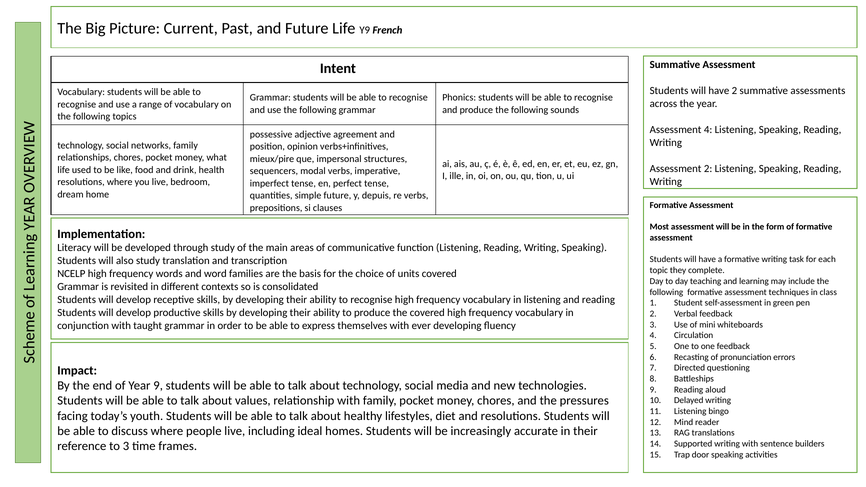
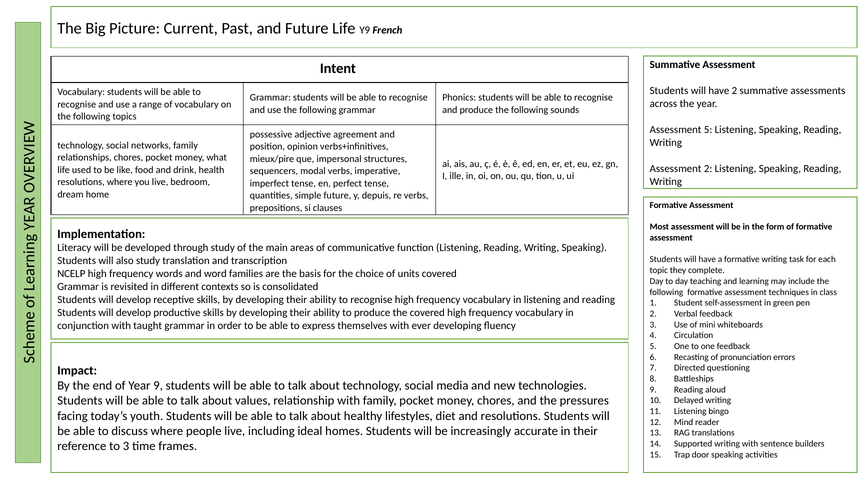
Assessment 4: 4 -> 5 (708, 130)
